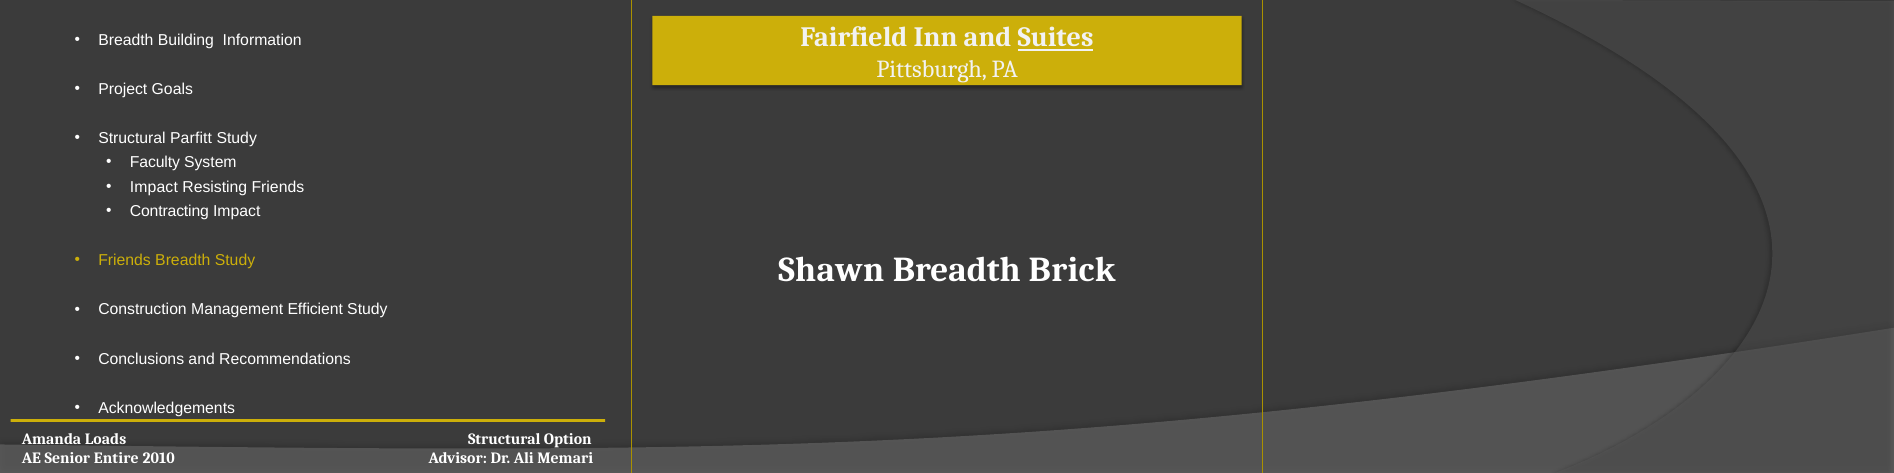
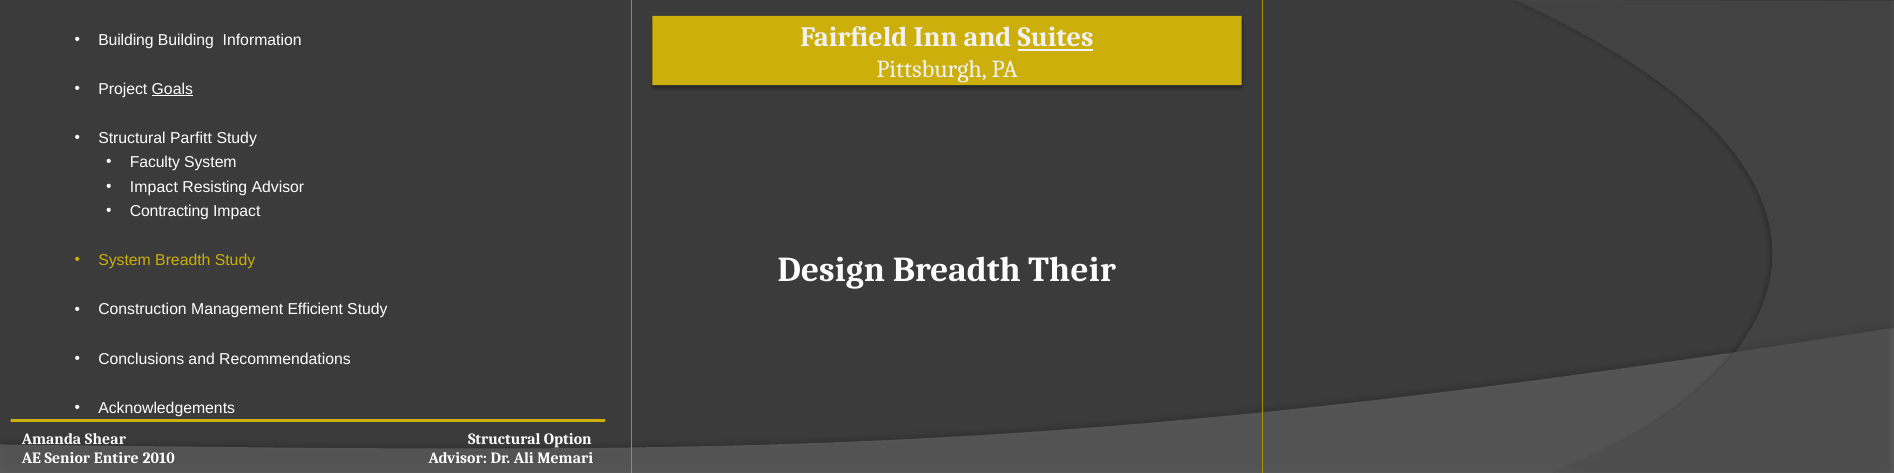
Breadth: Breadth -> Building (126, 40)
Goals underline: none -> present (172, 89)
Resisting Friends: Friends -> Advisor (278, 187)
Friends: Friends -> System (125, 261)
Shawn: Shawn -> Design (831, 271)
Brick: Brick -> Their (1072, 271)
Loads: Loads -> Shear (106, 440)
